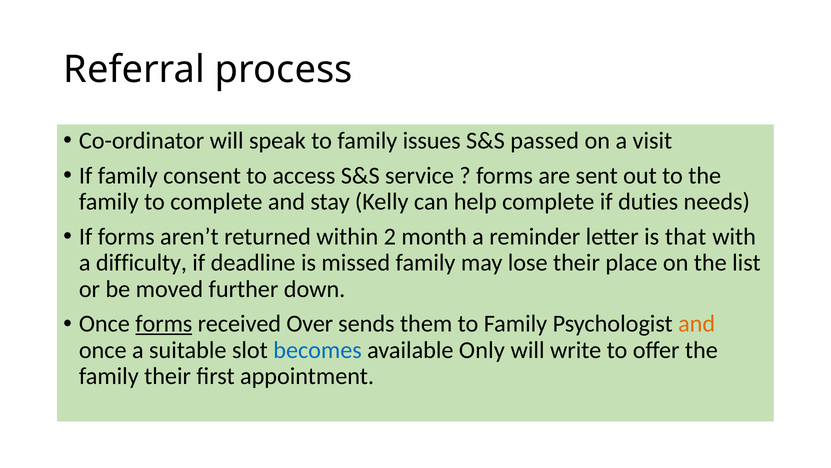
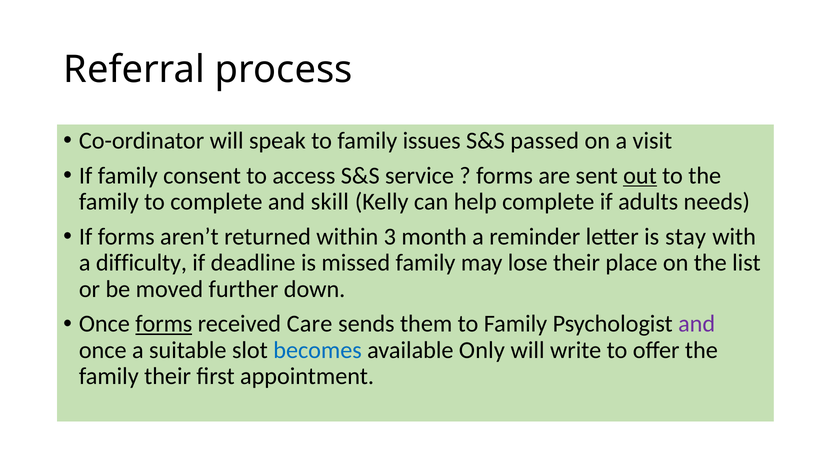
out underline: none -> present (640, 175)
stay: stay -> skill (330, 202)
duties: duties -> adults (648, 202)
2: 2 -> 3 (390, 236)
that: that -> stay (686, 236)
Over: Over -> Care (310, 324)
and colour: orange -> purple (697, 324)
